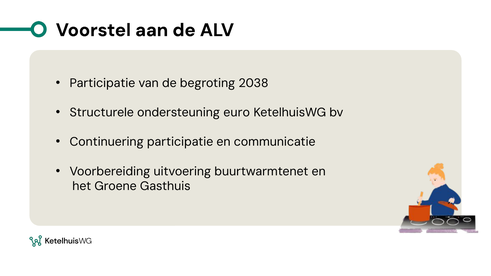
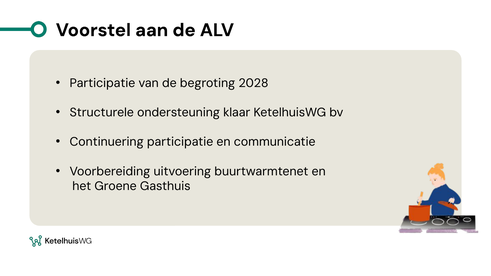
2038: 2038 -> 2028 (253, 83)
euro: euro -> klaar (237, 113)
